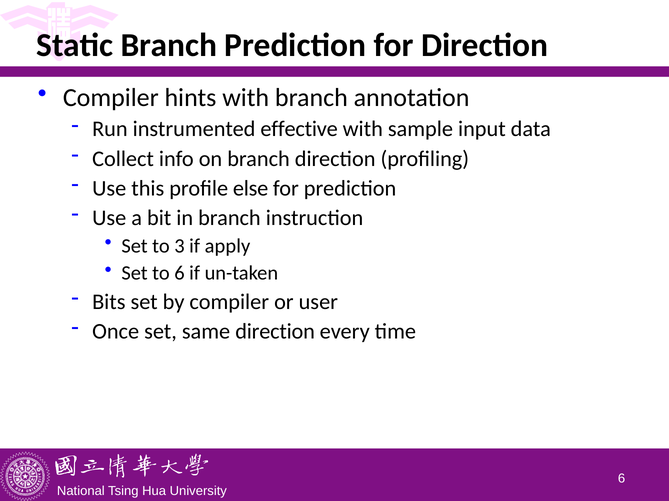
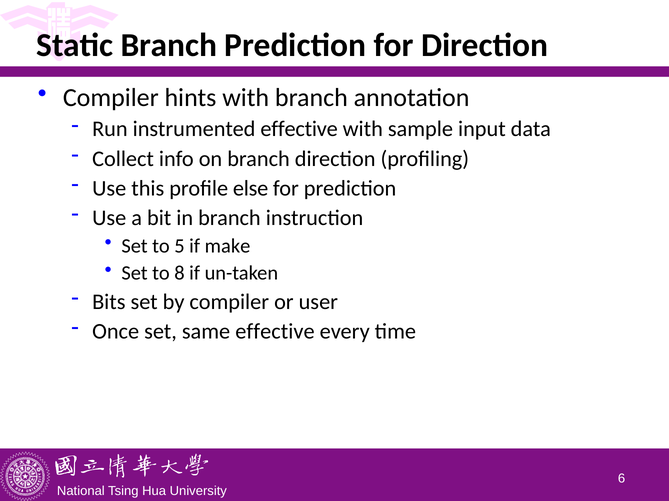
3: 3 -> 5 (179, 246)
apply: apply -> make (228, 246)
to 6: 6 -> 8 (179, 274)
same direction: direction -> effective (275, 332)
